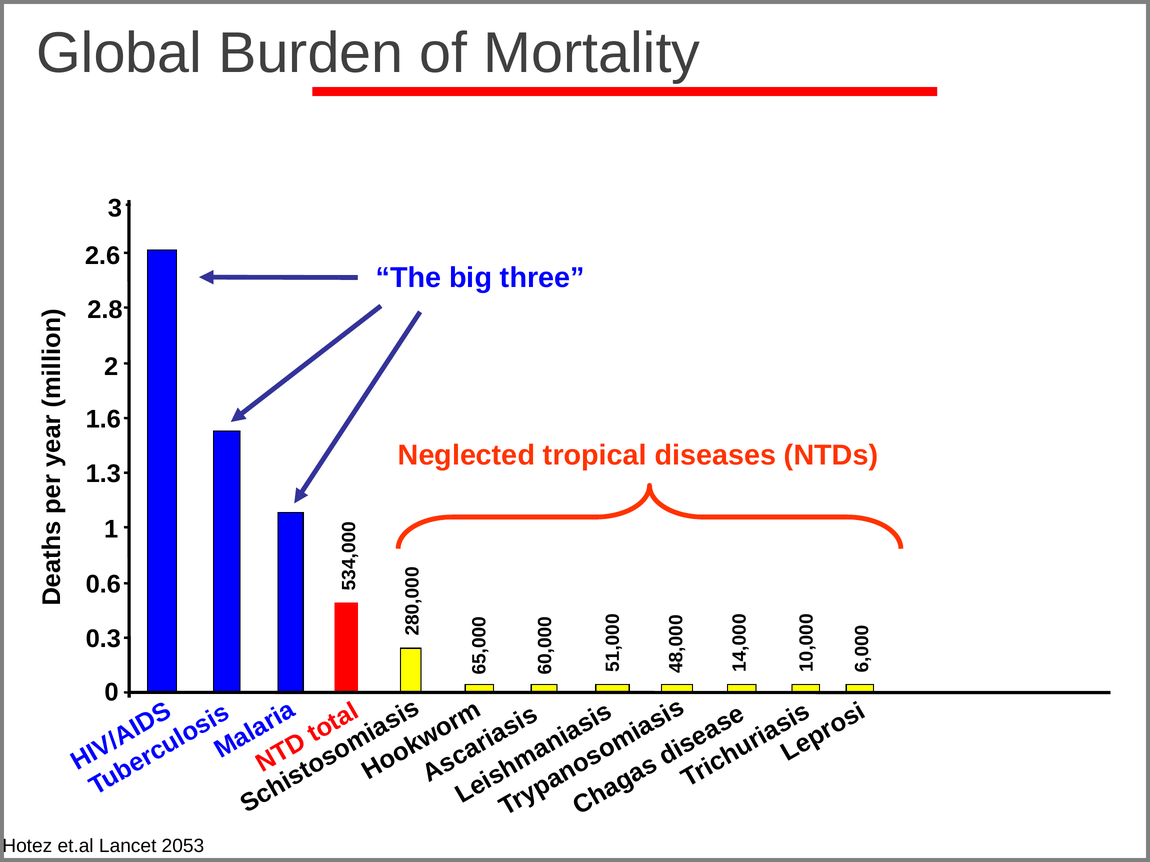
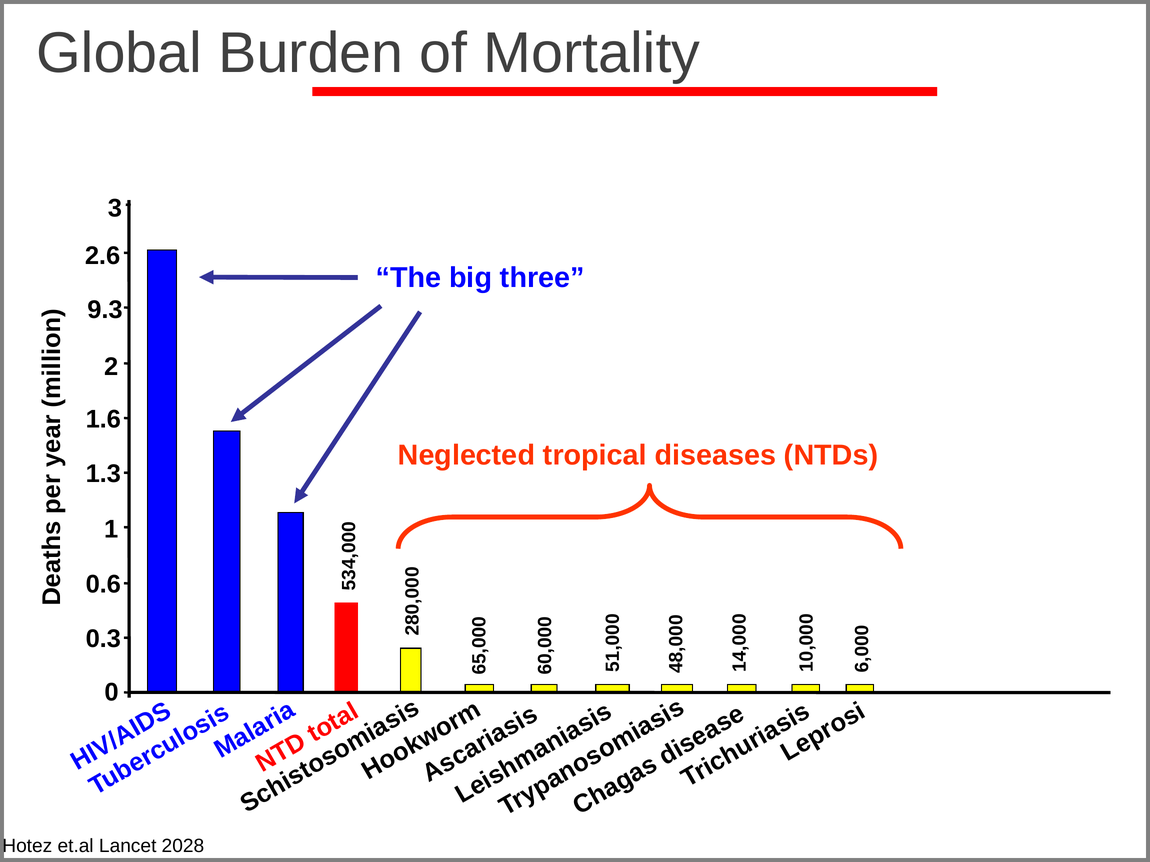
2.8: 2.8 -> 9.3 (105, 310)
2053: 2053 -> 2028 (183, 846)
